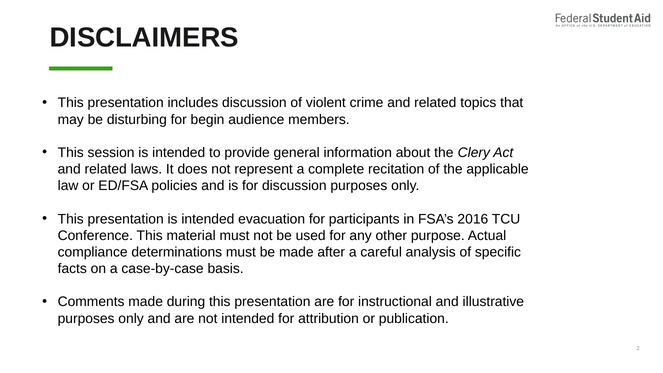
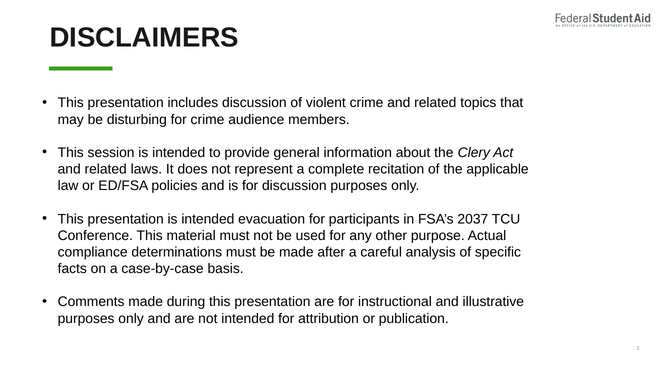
for begin: begin -> crime (208, 119)
2016: 2016 -> 2037 (473, 219)
